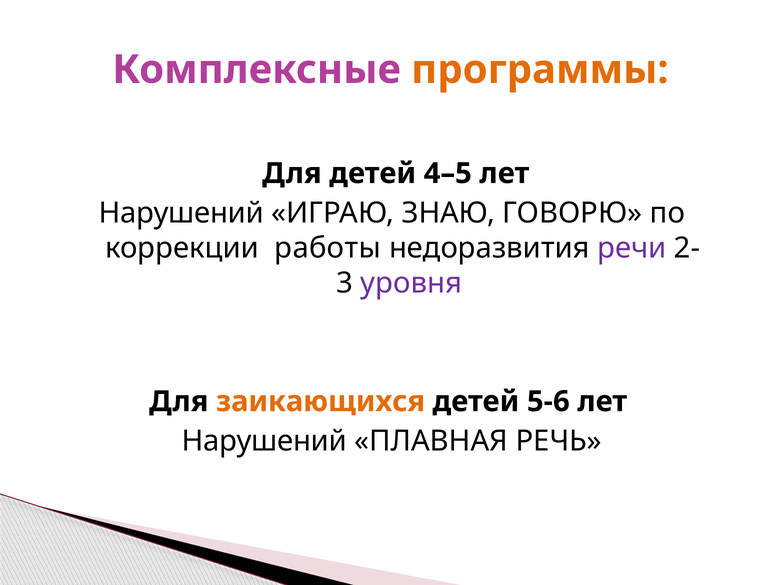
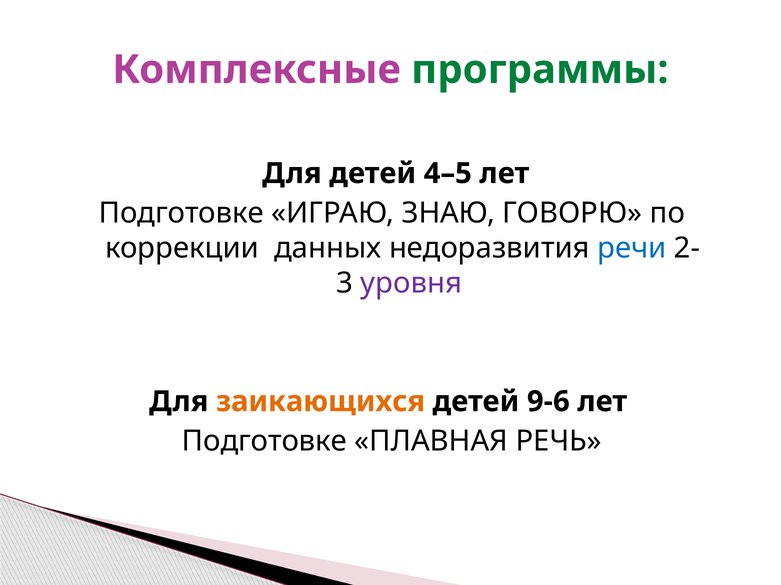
программы colour: orange -> green (540, 70)
Нарушений: Нарушений -> Подготовке (181, 213)
работы: работы -> данных (328, 248)
речи colour: purple -> blue (632, 248)
5-6: 5-6 -> 9-6 (548, 402)
Нарушений: Нарушений -> Подготовке (264, 442)
